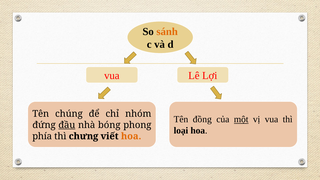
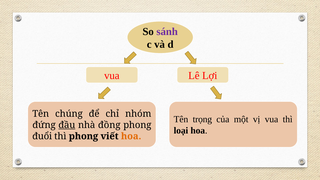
sánh colour: orange -> purple (167, 32)
đồng: đồng -> trọng (202, 119)
một underline: present -> none (241, 119)
bóng: bóng -> đồng (109, 125)
phía: phía -> đuổi (42, 136)
thì chưng: chưng -> phong (84, 136)
